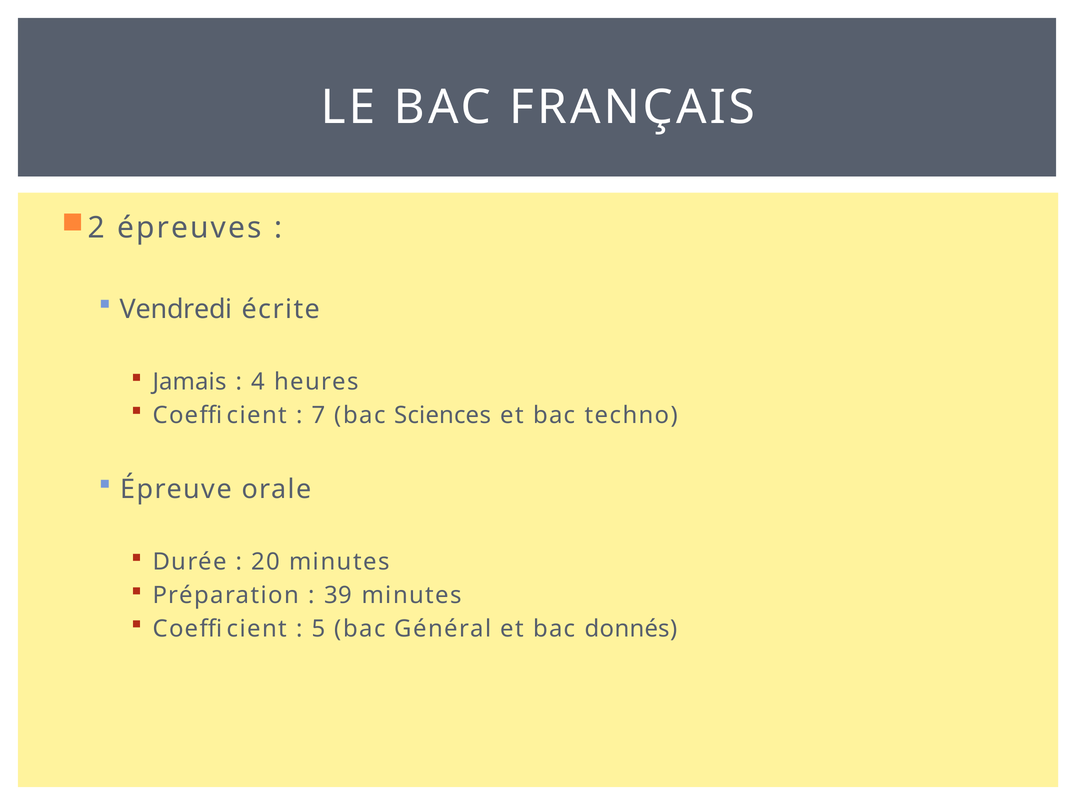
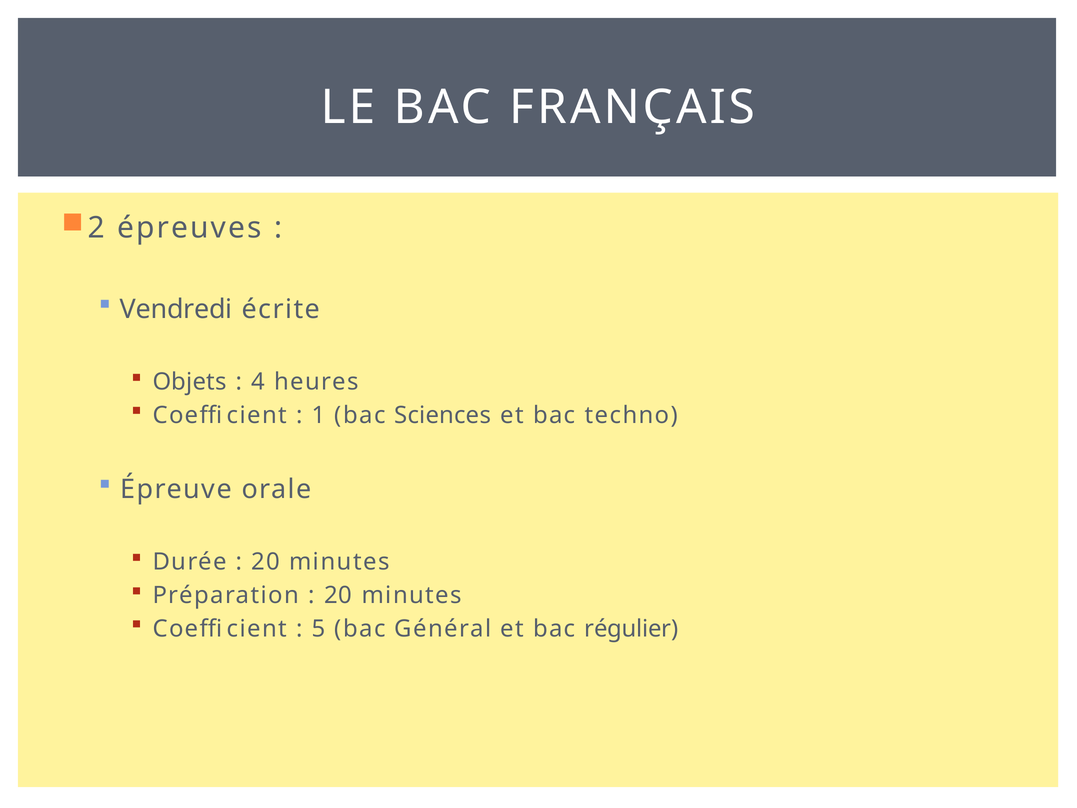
Jamais: Jamais -> Objets (190, 382)
7: 7 -> 1 (318, 415)
39: 39 -> 20 (338, 595)
donnés: donnés -> régulier (631, 629)
